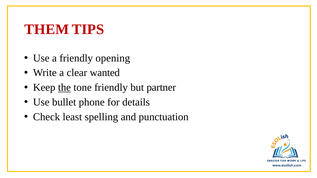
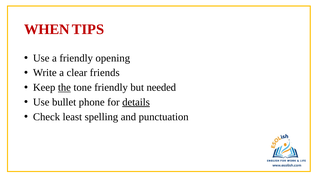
THEM: THEM -> WHEN (47, 29)
wanted: wanted -> friends (105, 73)
partner: partner -> needed (161, 88)
details underline: none -> present (136, 102)
